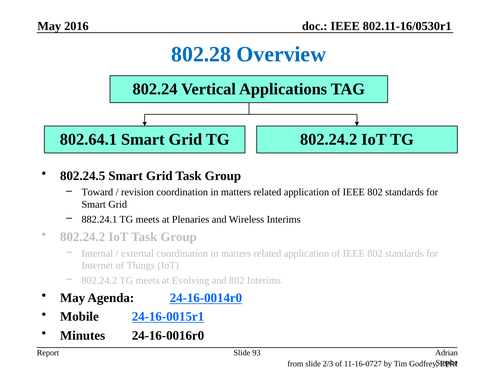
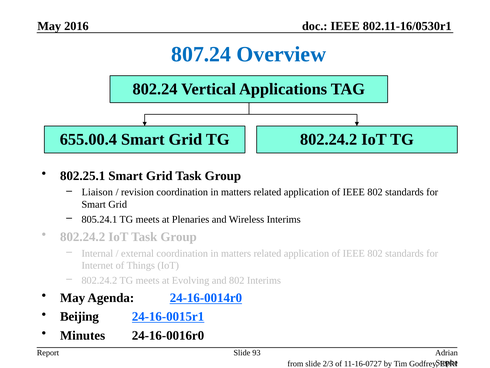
802.28: 802.28 -> 807.24 (201, 54)
802.64.1: 802.64.1 -> 655.00.4 (88, 139)
802.24.5: 802.24.5 -> 802.25.1 (83, 176)
Toward: Toward -> Liaison (97, 192)
882.24.1: 882.24.1 -> 805.24.1 (99, 219)
Mobile: Mobile -> Beijing (79, 316)
